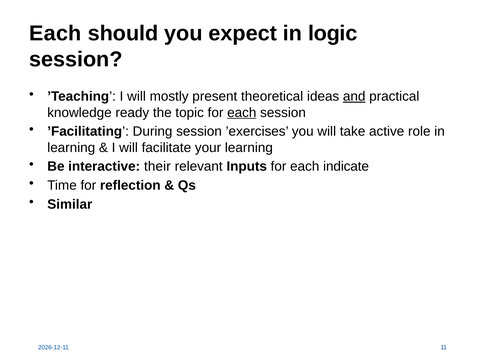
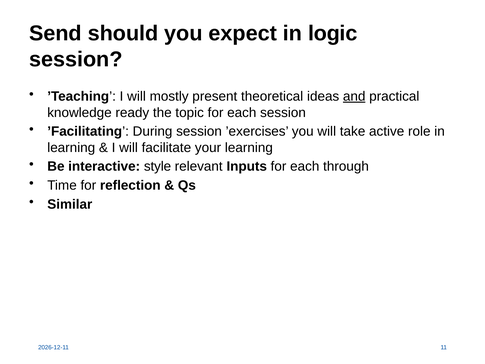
Each: Each -> Send (55, 33)
each underline: present -> none (242, 113)
their: their -> style (158, 166)
indicate: indicate -> through (346, 166)
